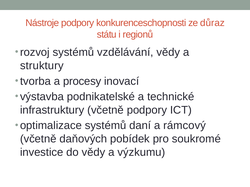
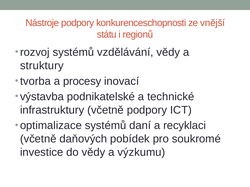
důraz: důraz -> vnější (213, 23)
rámcový: rámcový -> recyklaci (185, 126)
